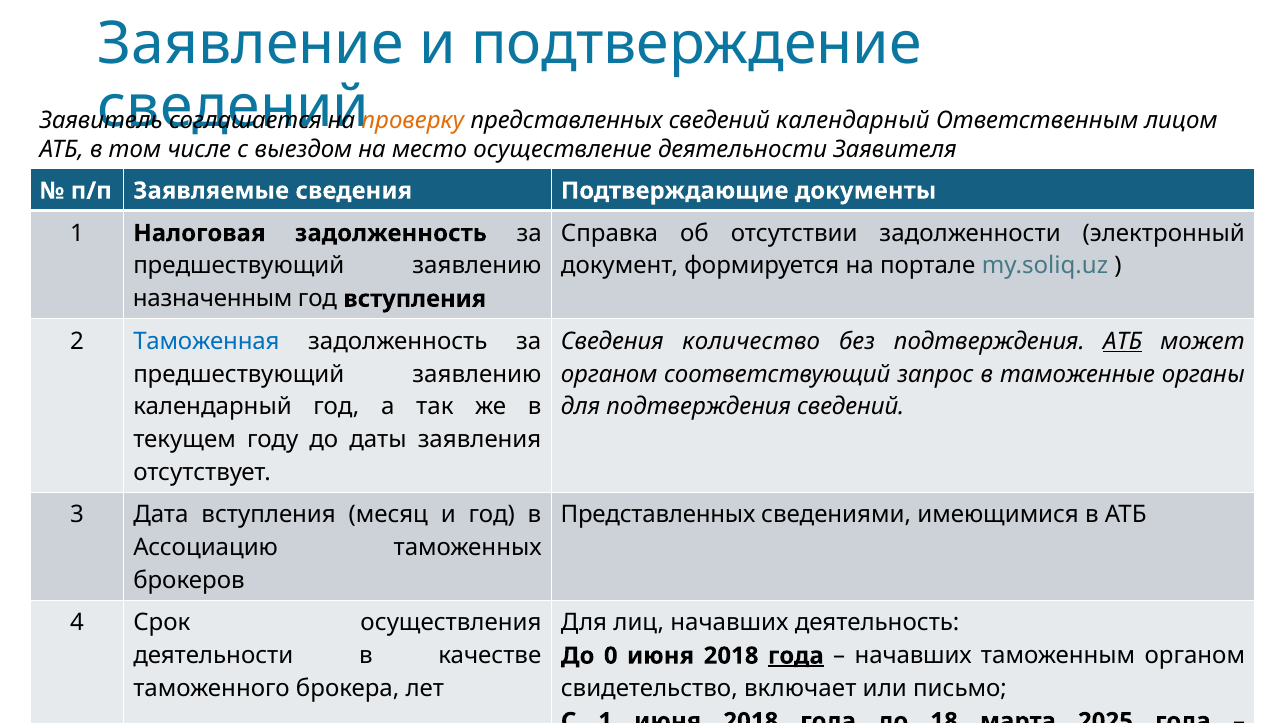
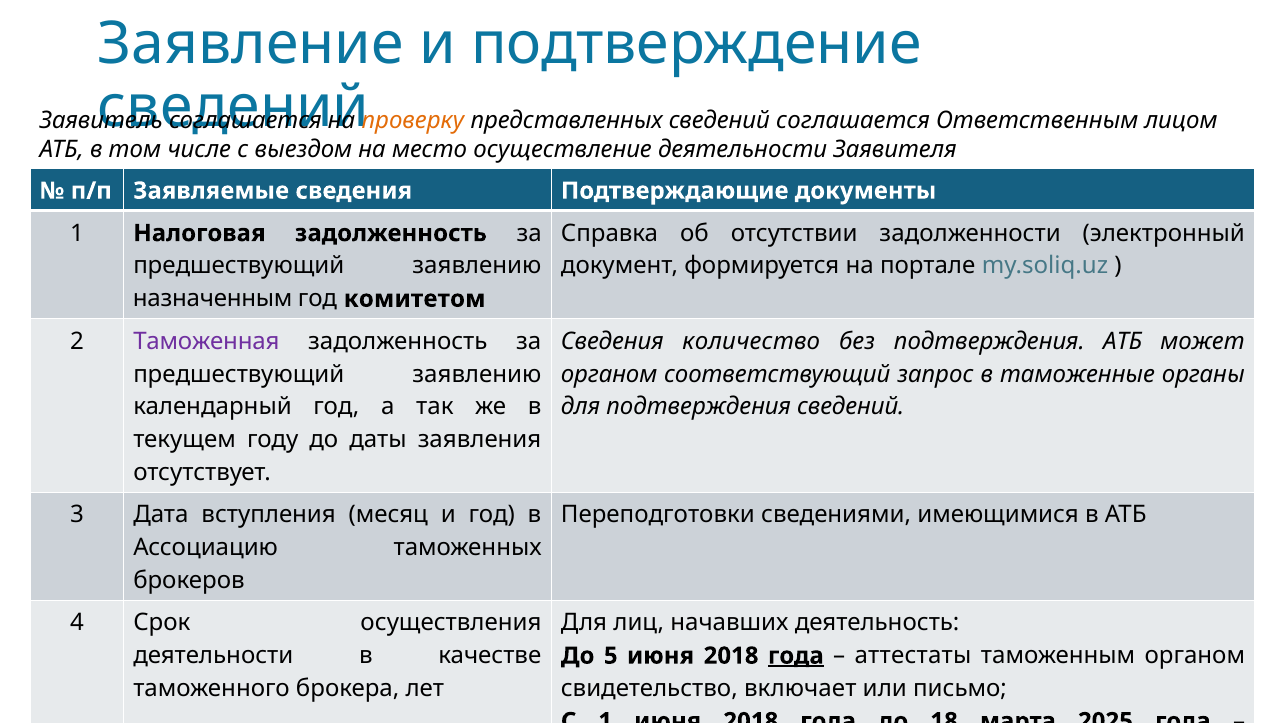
сведений календарный: календарный -> соглашается (853, 121)
год вступления: вступления -> комитетом (415, 299)
Таможенная colour: blue -> purple (206, 341)
АТБ underline: present -> none (1123, 341)
Представленных: Представленных -> Переподготовки (658, 515)
0: 0 -> 5 (611, 656)
начавших: начавших -> аттестаты (913, 656)
